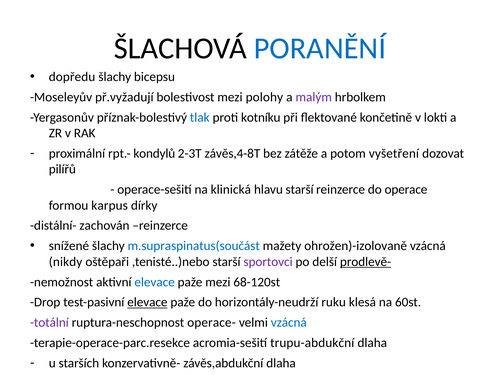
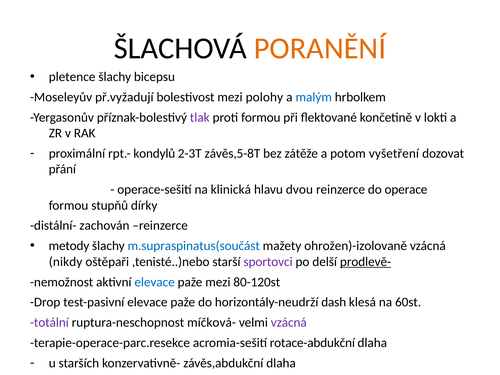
PORANĚNÍ colour: blue -> orange (320, 48)
dopředu: dopředu -> pletence (72, 77)
malým colour: purple -> blue (314, 97)
tlak colour: blue -> purple (200, 117)
proti kotníku: kotníku -> formou (261, 117)
závěs,4-8T: závěs,4-8T -> závěs,5-8T (232, 153)
pilířů: pilířů -> přání (62, 169)
hlavu starší: starší -> dvou (299, 190)
karpus: karpus -> stupňů (110, 205)
snížené: snížené -> metody (69, 246)
68-120st: 68-120st -> 80-120st (257, 282)
elevace underline: present -> none (147, 302)
ruku: ruku -> dash (334, 302)
operace-: operace- -> míčková- (212, 323)
vzácná colour: blue -> purple (289, 323)
trupu-abdukční: trupu-abdukční -> rotace-abdukční (312, 343)
